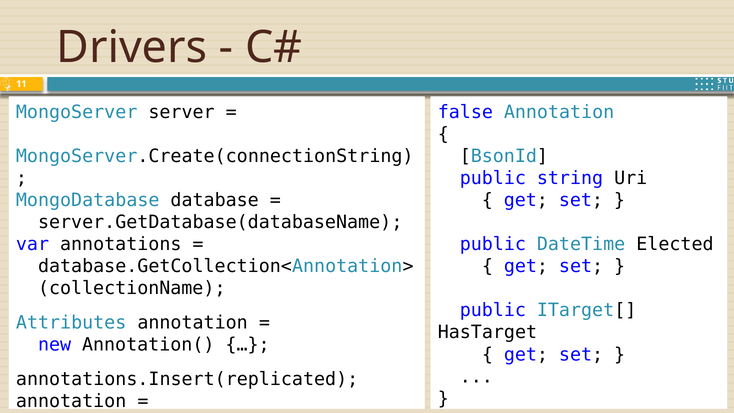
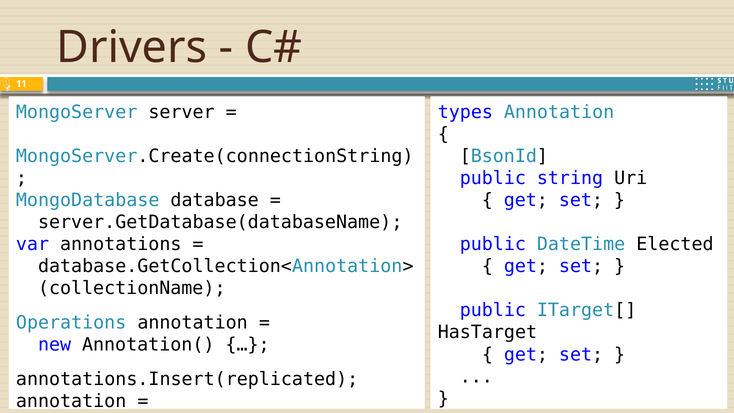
false: false -> types (465, 112)
Attributes: Attributes -> Operations (71, 323)
